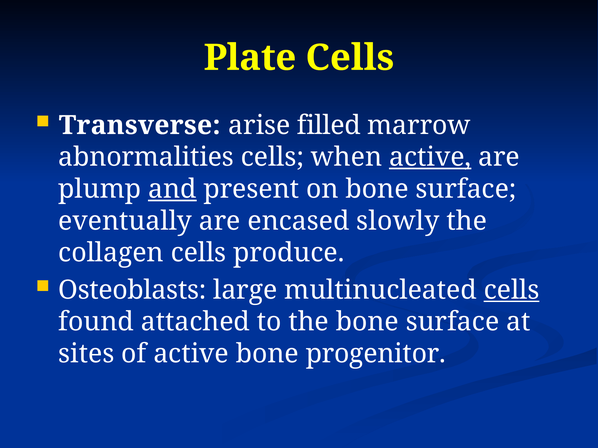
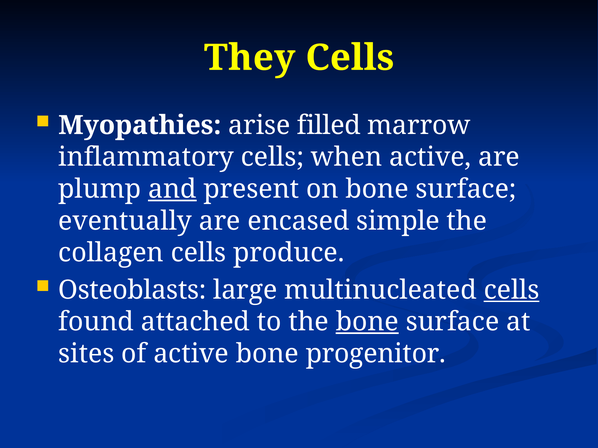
Plate: Plate -> They (250, 58)
Transverse: Transverse -> Myopathies (140, 125)
abnormalities: abnormalities -> inflammatory (146, 157)
active underline: present -> none (430, 157)
slowly: slowly -> simple (398, 221)
bone underline: none -> present (367, 322)
